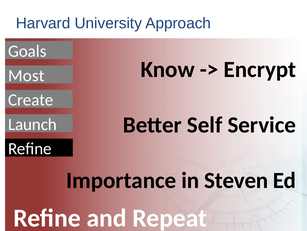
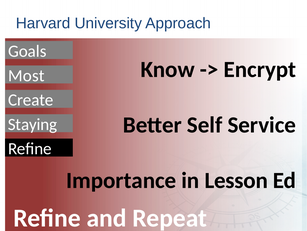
Launch: Launch -> Staying (32, 124)
Steven: Steven -> Lesson (236, 180)
